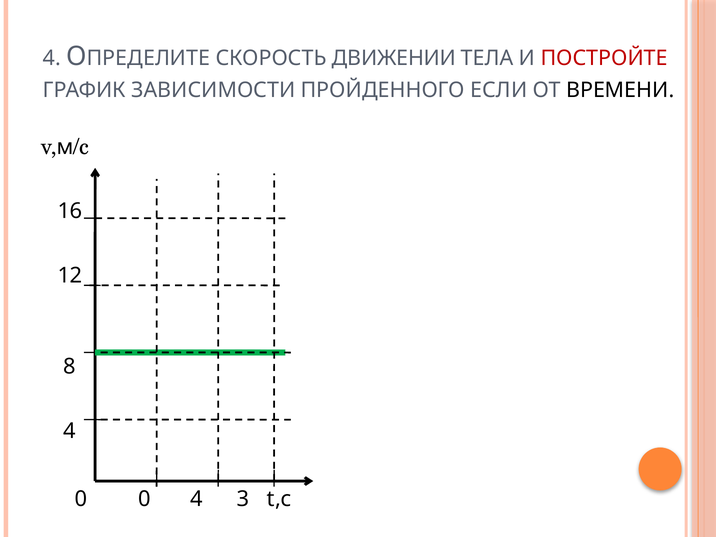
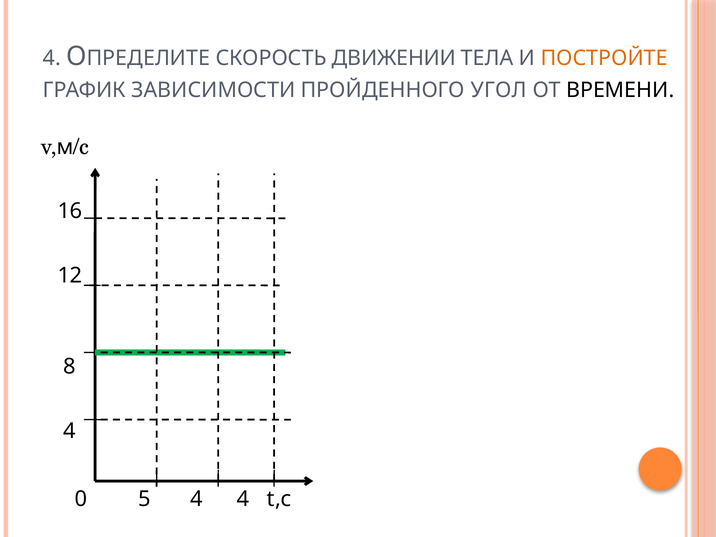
ПОСТРОЙТЕ colour: red -> orange (604, 58)
ЕСЛИ: ЕСЛИ -> УГОЛ (499, 90)
0 0: 0 -> 5 (144, 499)
4 3: 3 -> 4 (243, 499)
